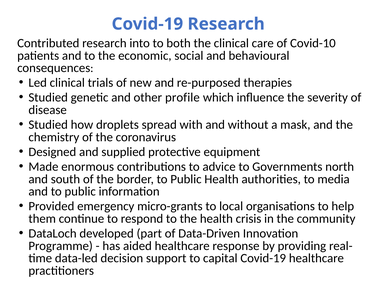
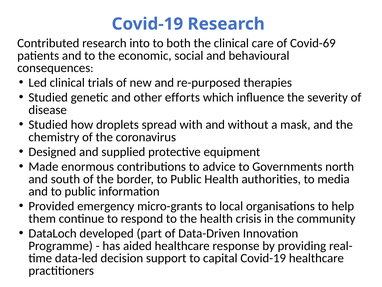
Covid-10: Covid-10 -> Covid-69 (313, 43)
profile: profile -> efforts (182, 97)
